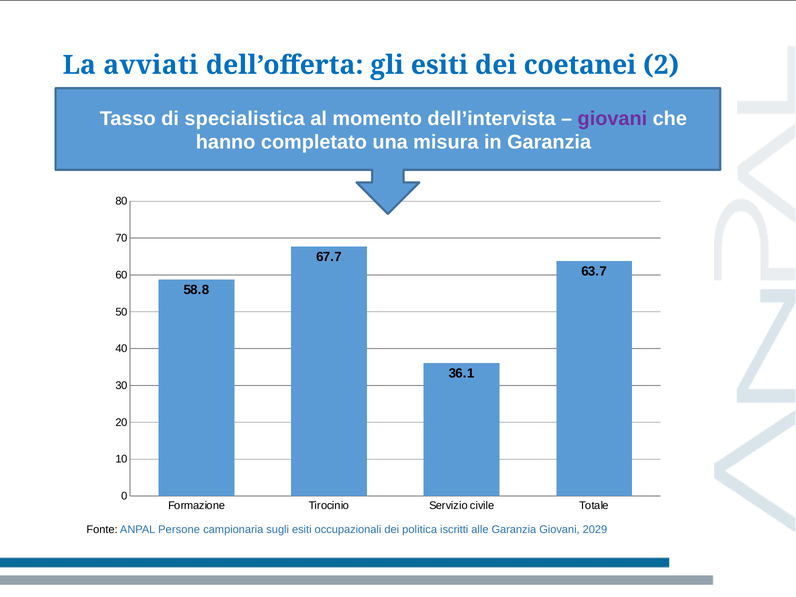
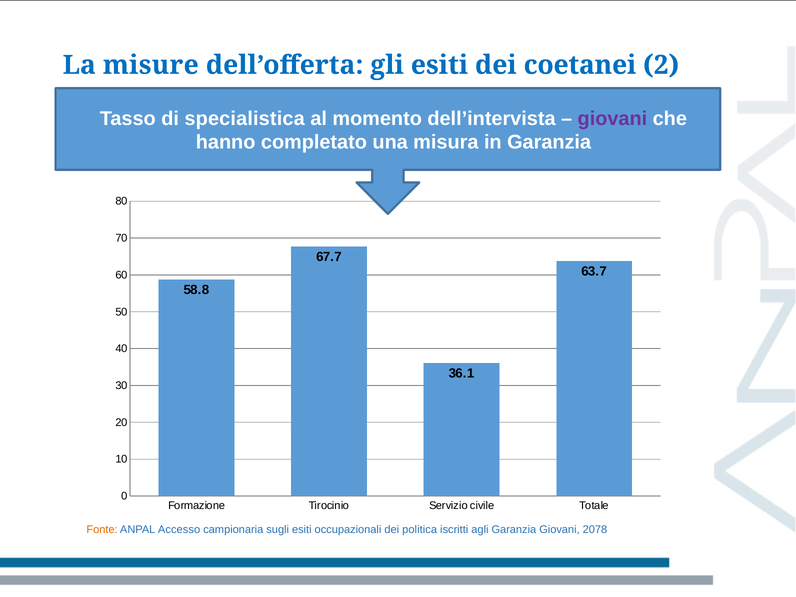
avviati: avviati -> misure (151, 65)
Fonte colour: black -> orange (102, 530)
Persone: Persone -> Accesso (179, 530)
alle: alle -> agli (480, 530)
2029: 2029 -> 2078 (595, 530)
